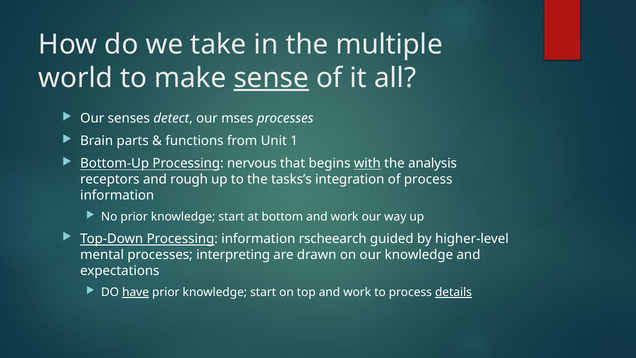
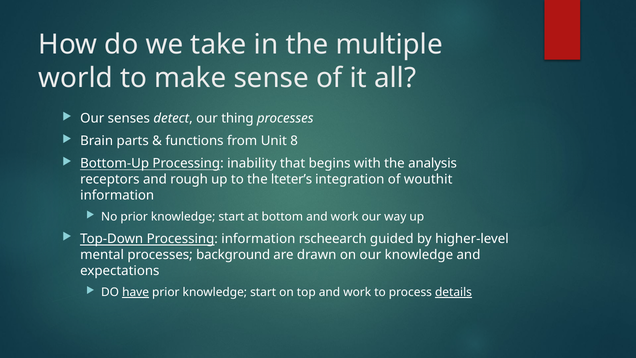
sense underline: present -> none (271, 78)
mses: mses -> thing (237, 118)
1: 1 -> 8 (294, 141)
nervous: nervous -> inability (252, 163)
with underline: present -> none (367, 163)
tasks’s: tasks’s -> lteter’s (292, 179)
of process: process -> wouthit (428, 179)
interpreting: interpreting -> background (233, 255)
